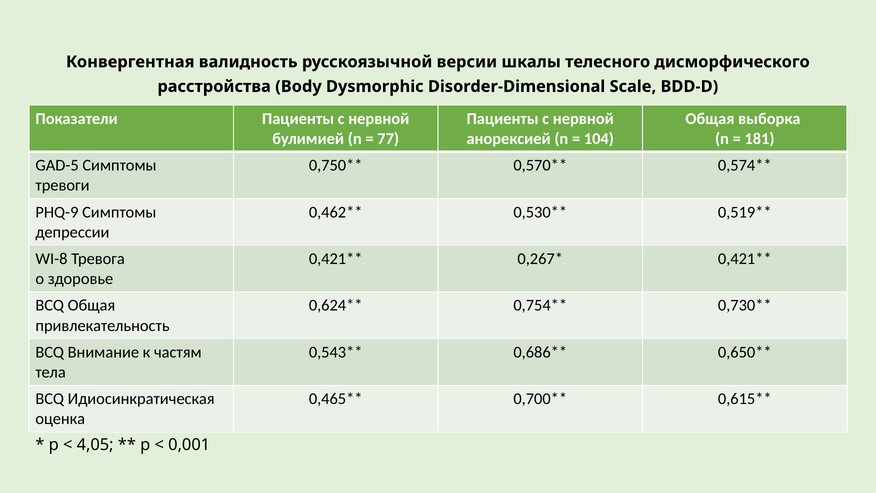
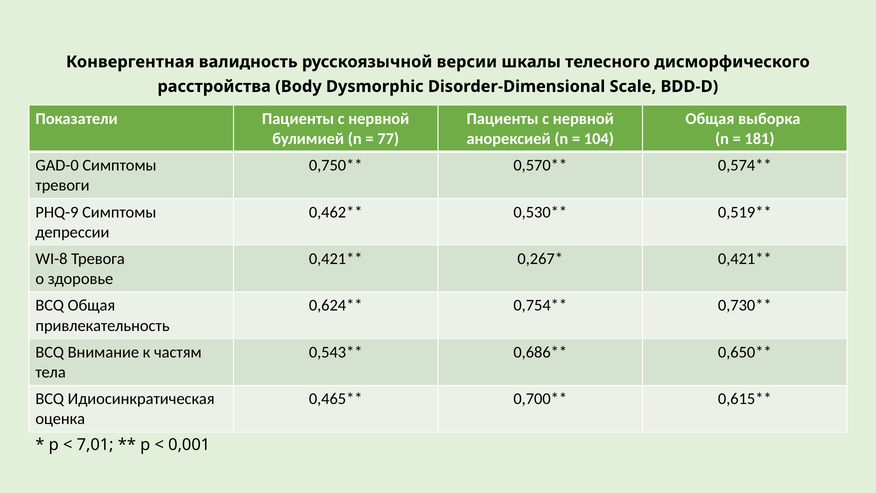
GAD-5: GAD-5 -> GAD-0 (57, 165)
4,05: 4,05 -> 7,01 (95, 445)
